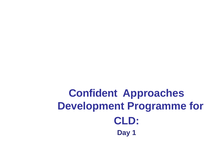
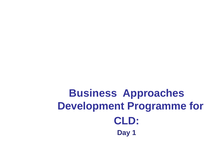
Confident: Confident -> Business (93, 93)
